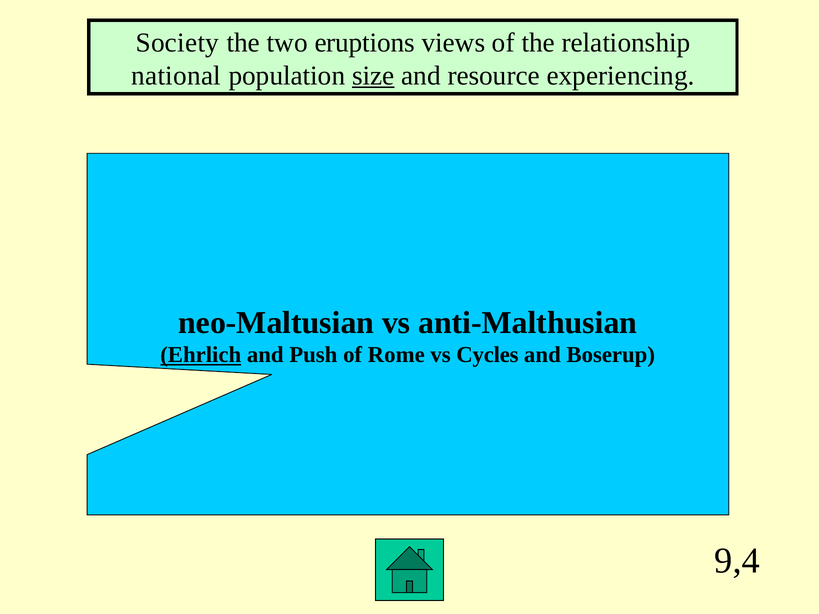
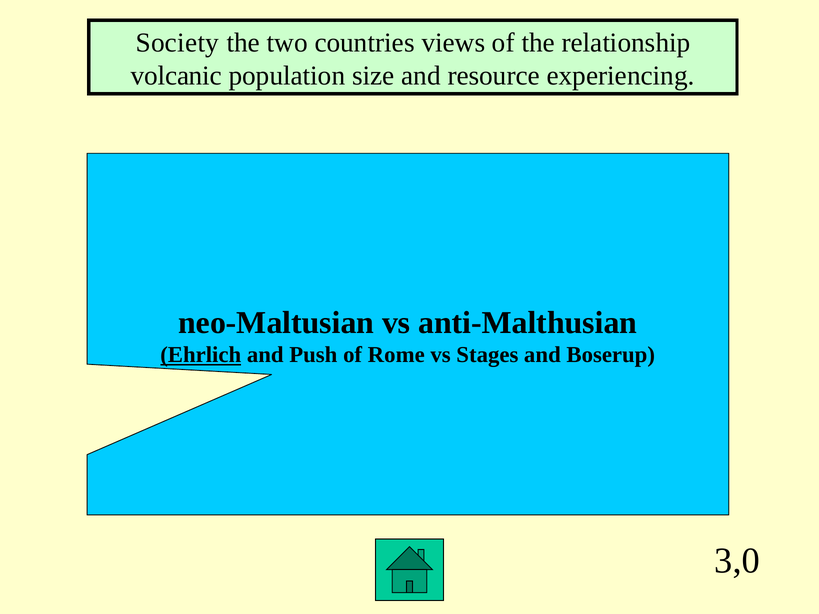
eruptions: eruptions -> countries (365, 43)
national: national -> volcanic (176, 76)
size underline: present -> none (373, 76)
Cycles: Cycles -> Stages (487, 355)
9,4: 9,4 -> 3,0 (737, 561)
